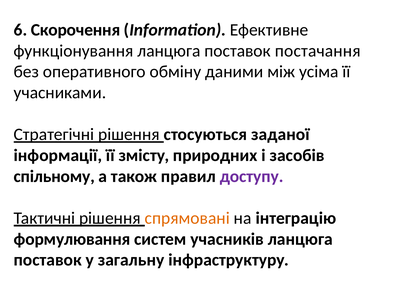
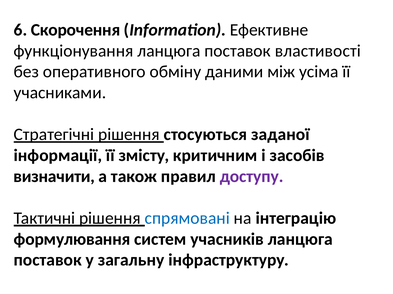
постачання: постачання -> властивості (318, 51)
природних: природних -> критичним (215, 156)
спільному: спільному -> визначити (54, 177)
спрямовані colour: orange -> blue (187, 219)
